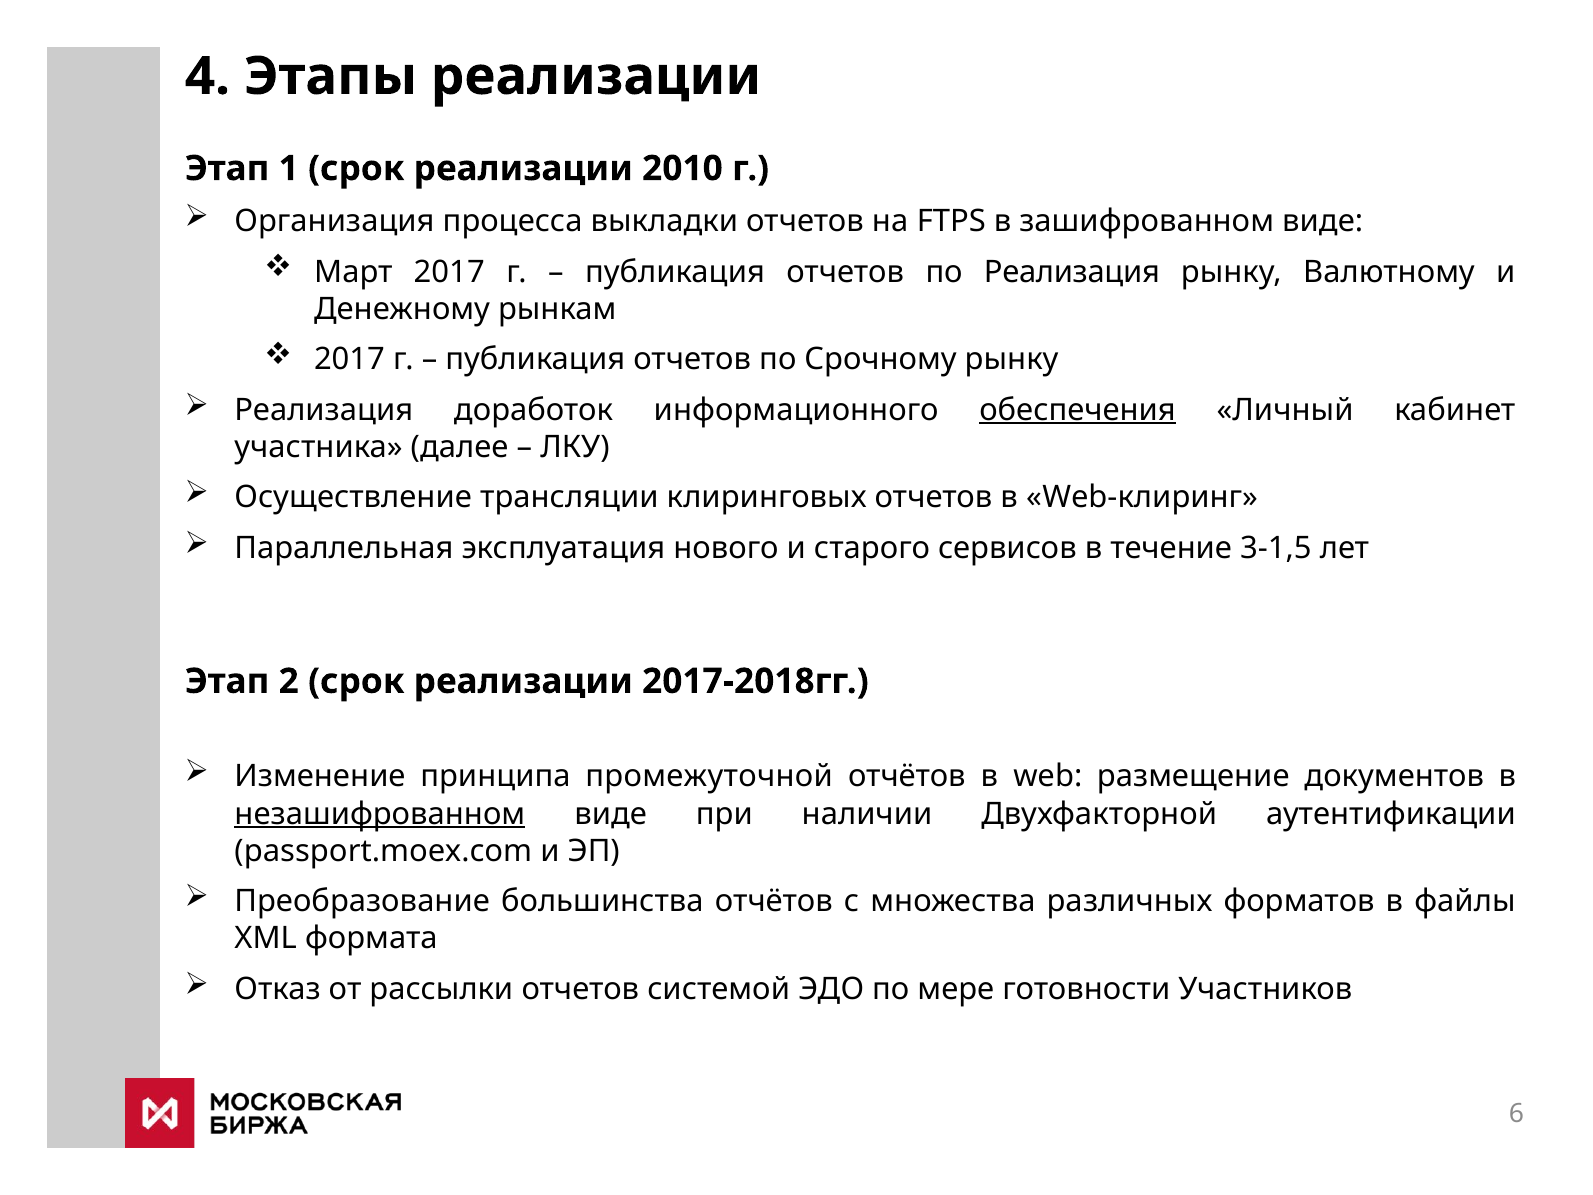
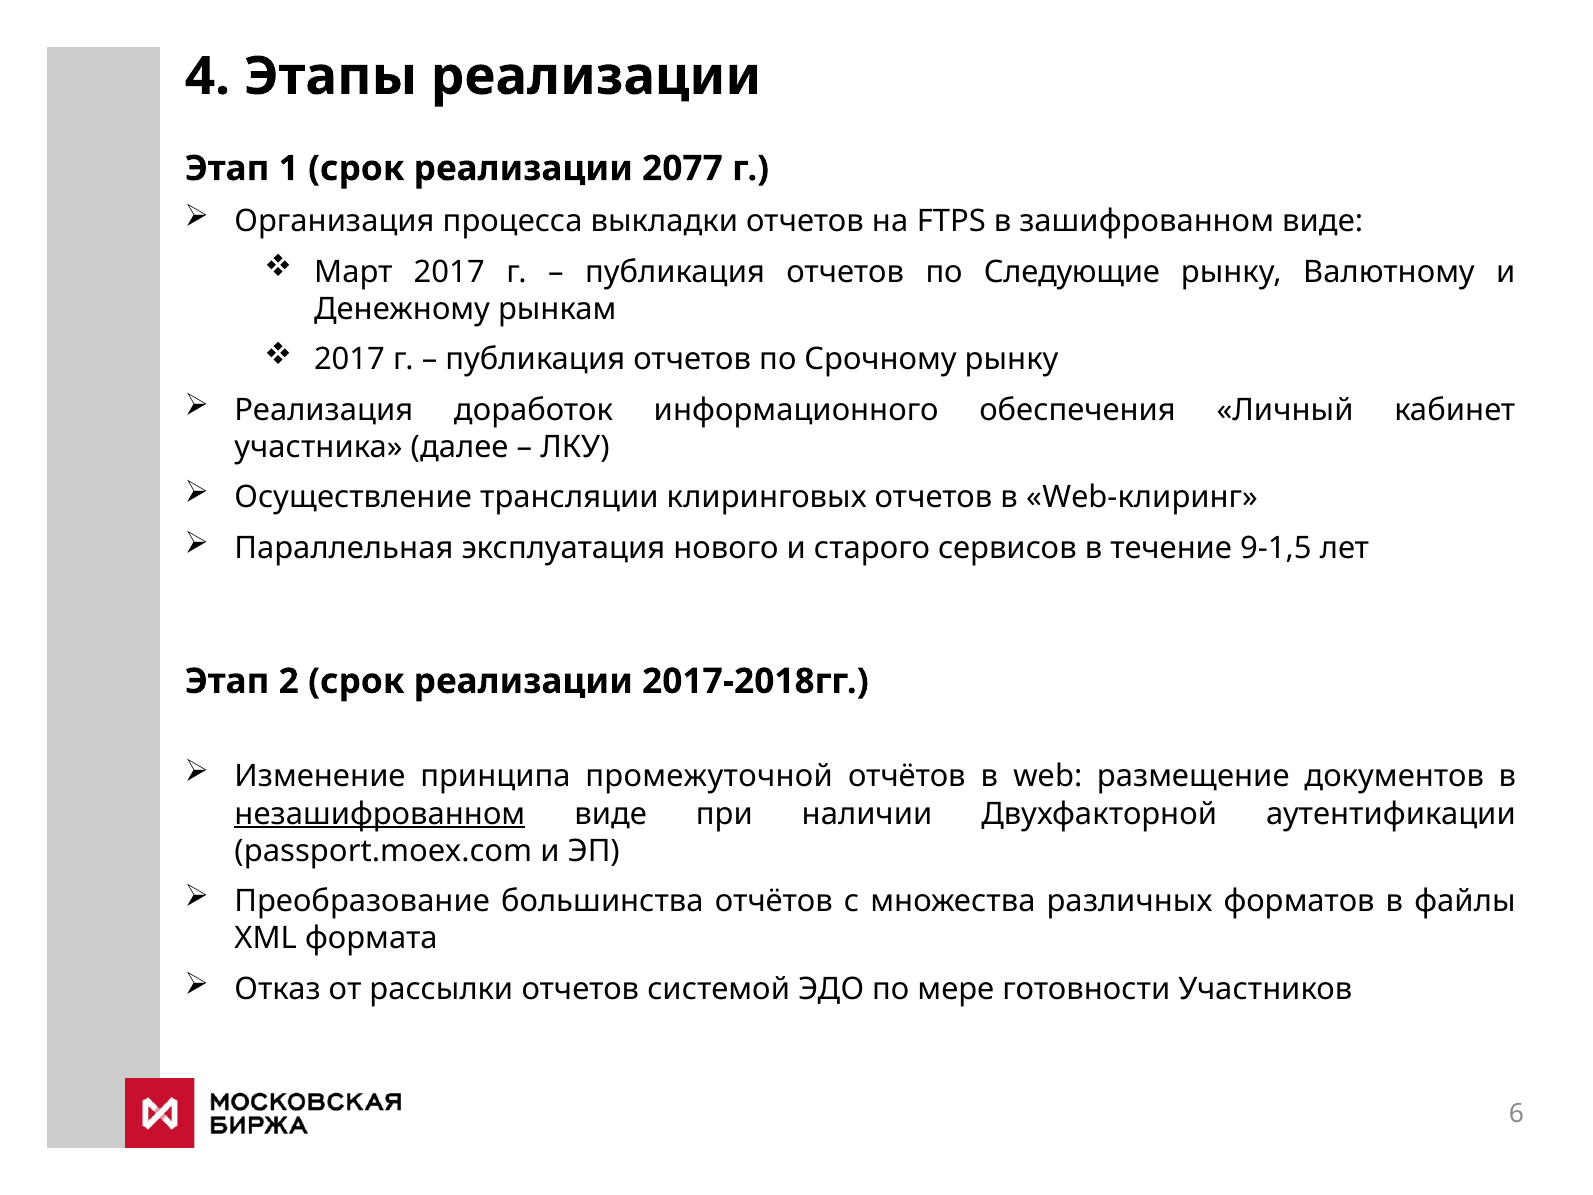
2010: 2010 -> 2077 (682, 168)
по Реализация: Реализация -> Следующие (1072, 272)
обеспечения underline: present -> none (1078, 410)
3-1,5: 3-1,5 -> 9-1,5 (1276, 548)
